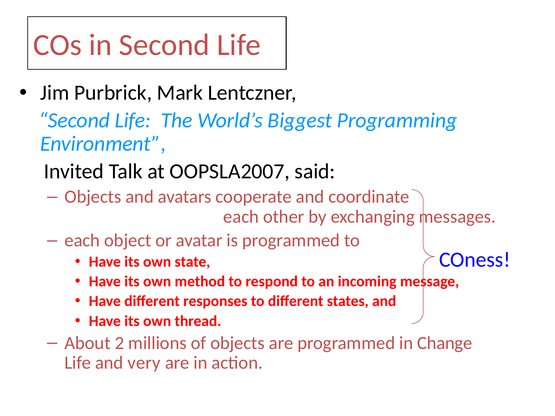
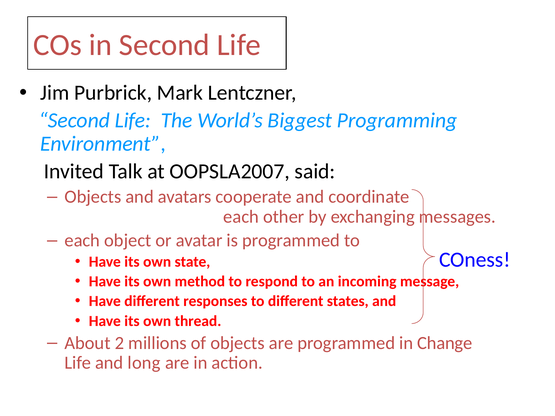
very: very -> long (144, 363)
